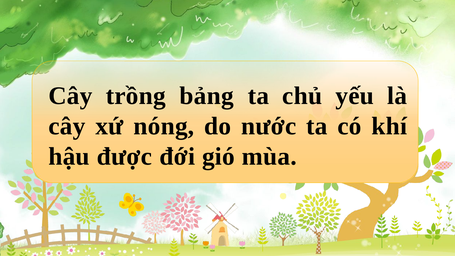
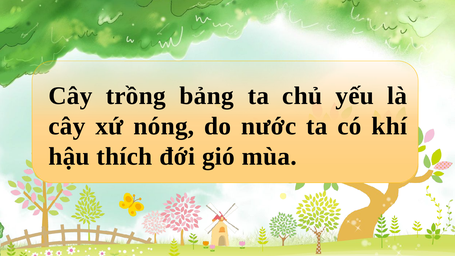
được: được -> thích (124, 156)
